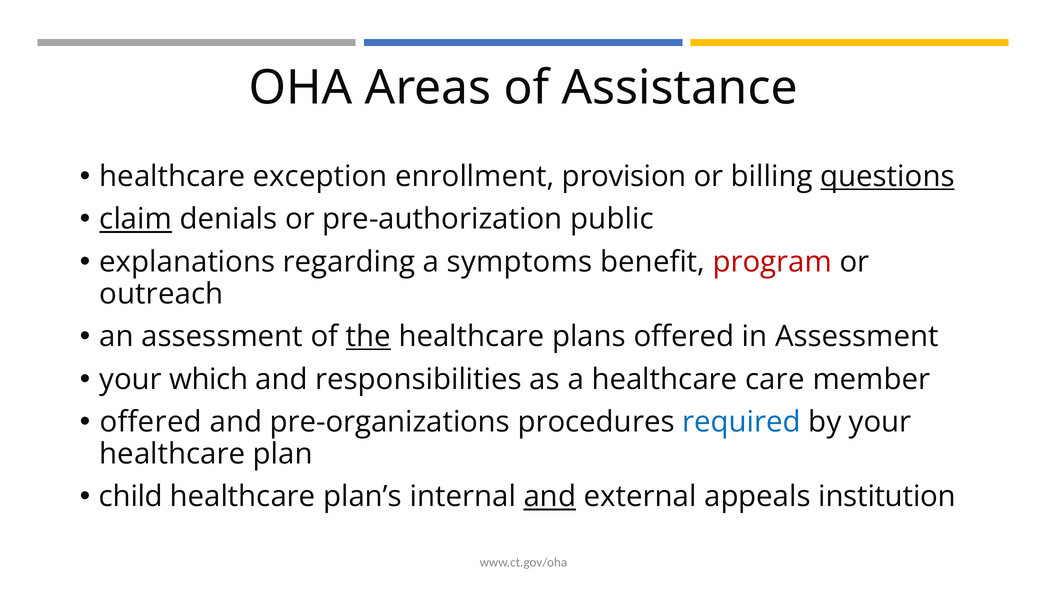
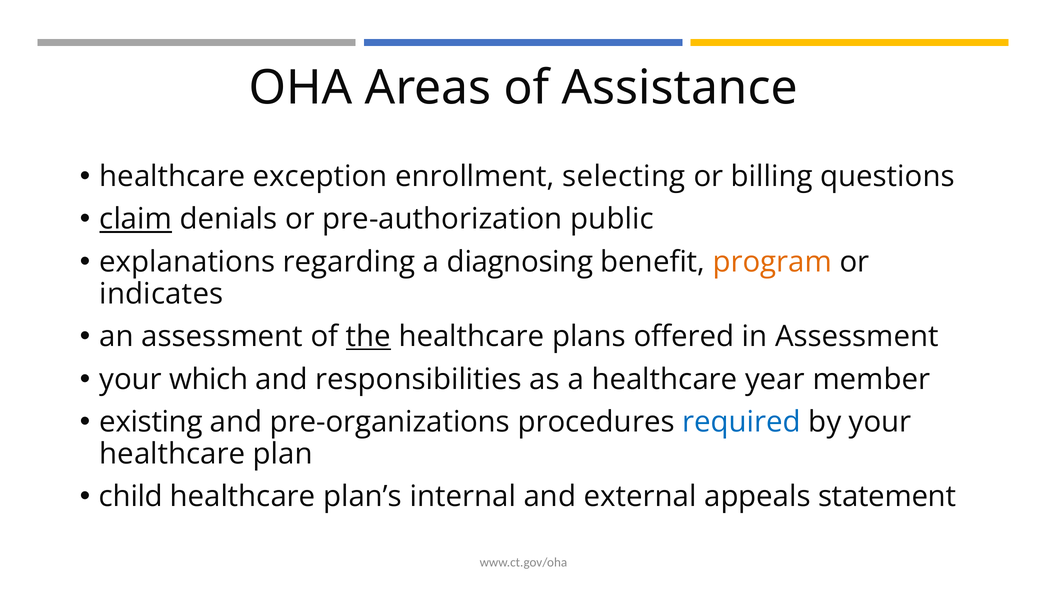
provision: provision -> selecting (624, 176)
questions underline: present -> none (887, 176)
symptoms: symptoms -> diagnosing (520, 262)
program colour: red -> orange (772, 262)
outreach: outreach -> indicates (161, 294)
care: care -> year (775, 379)
offered: offered -> existing (151, 422)
and underline: present -> none (550, 497)
institution: institution -> statement (887, 497)
